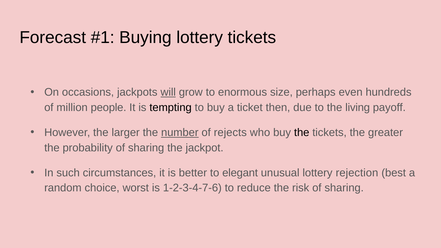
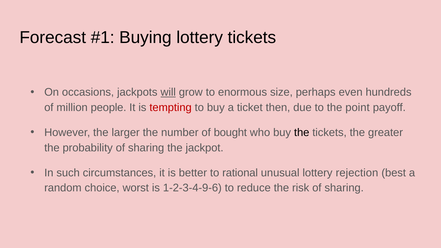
tempting colour: black -> red (171, 108)
living: living -> point (358, 108)
number underline: present -> none (180, 133)
rejects: rejects -> bought (230, 133)
elegant: elegant -> rational (240, 173)
1-2-3-4-7-6: 1-2-3-4-7-6 -> 1-2-3-4-9-6 (192, 188)
